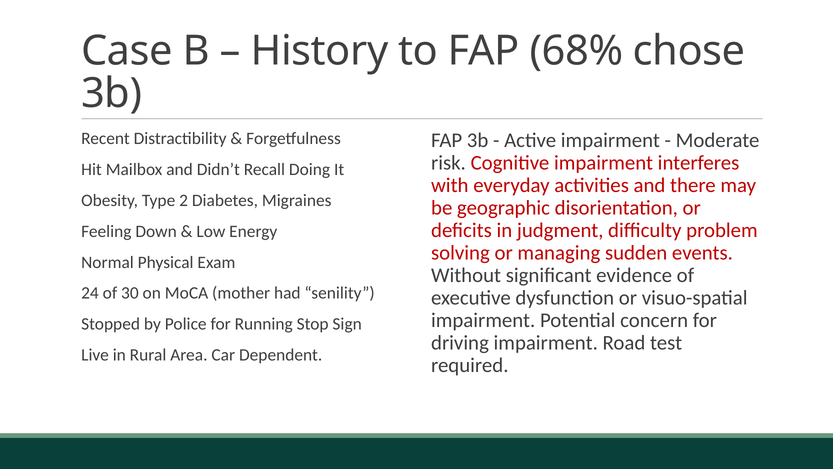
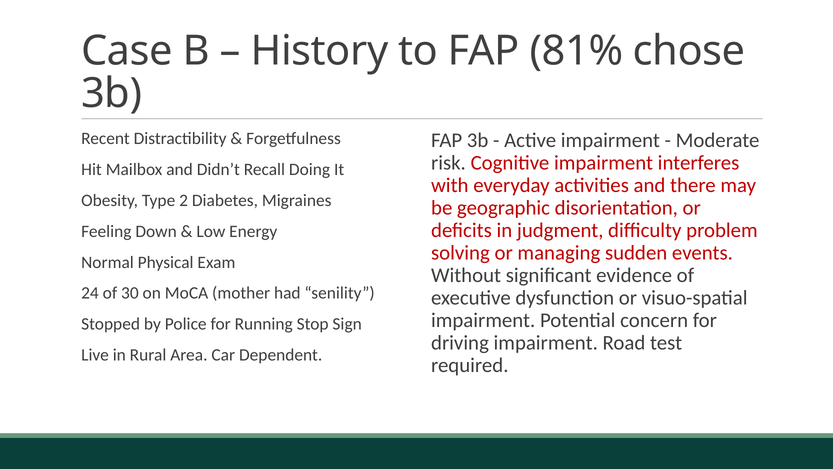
68%: 68% -> 81% (576, 51)
